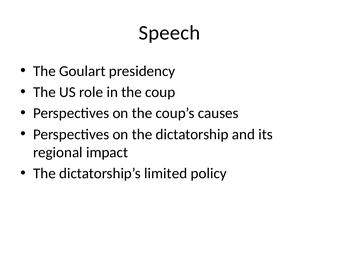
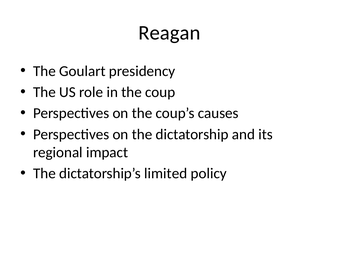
Speech: Speech -> Reagan (169, 33)
